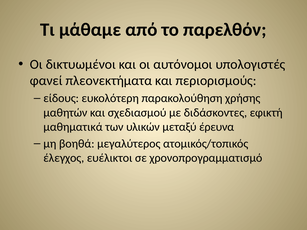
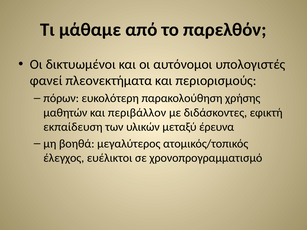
είδους: είδους -> πόρων (61, 98)
σχεδιασμού: σχεδιασμού -> περιβάλλον (137, 113)
μαθηματικά: μαθηματικά -> εκπαίδευση (73, 127)
